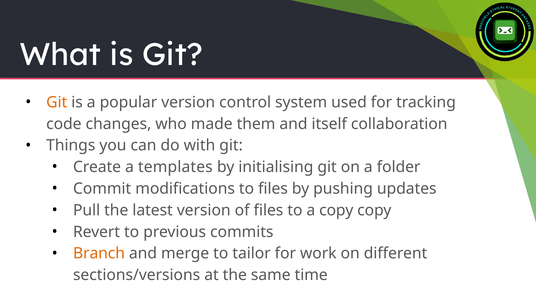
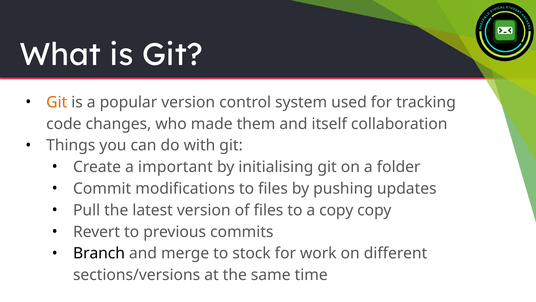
templates: templates -> important (175, 167)
Branch colour: orange -> black (99, 253)
tailor: tailor -> stock (252, 253)
